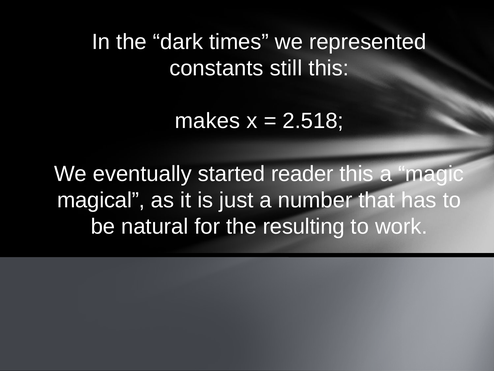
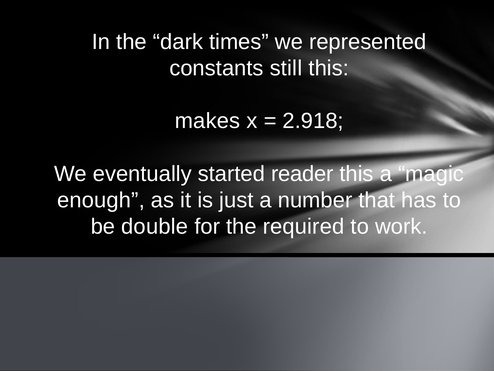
2.518: 2.518 -> 2.918 (313, 121)
magical: magical -> enough (101, 200)
natural: natural -> double (155, 226)
resulting: resulting -> required (304, 226)
